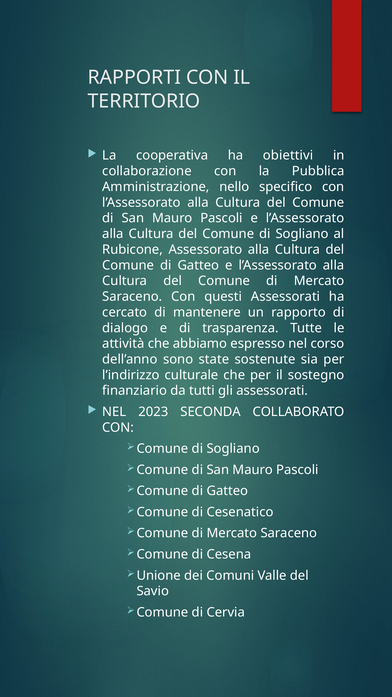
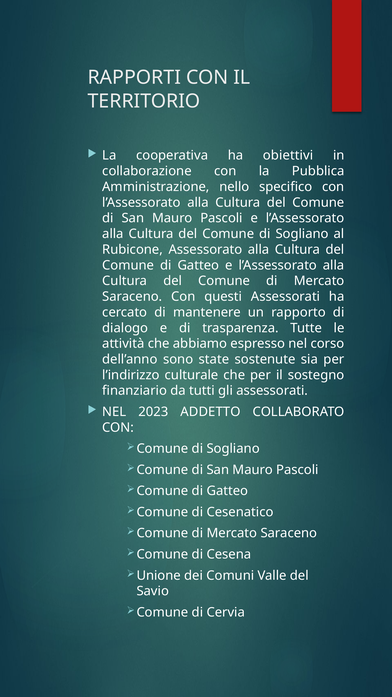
SECONDA: SECONDA -> ADDETTO (210, 412)
